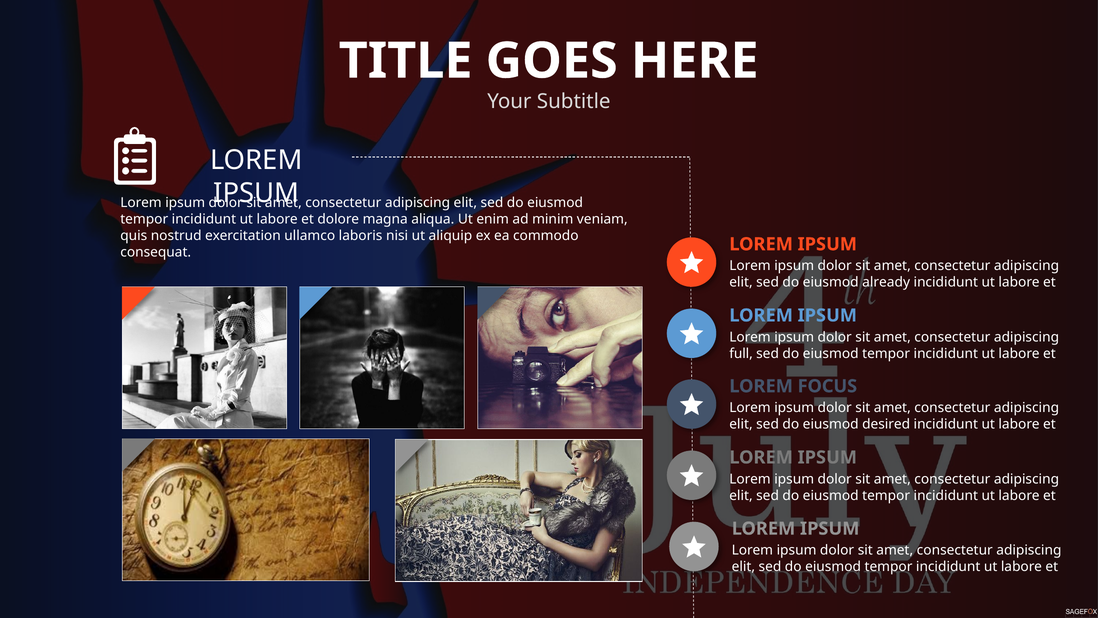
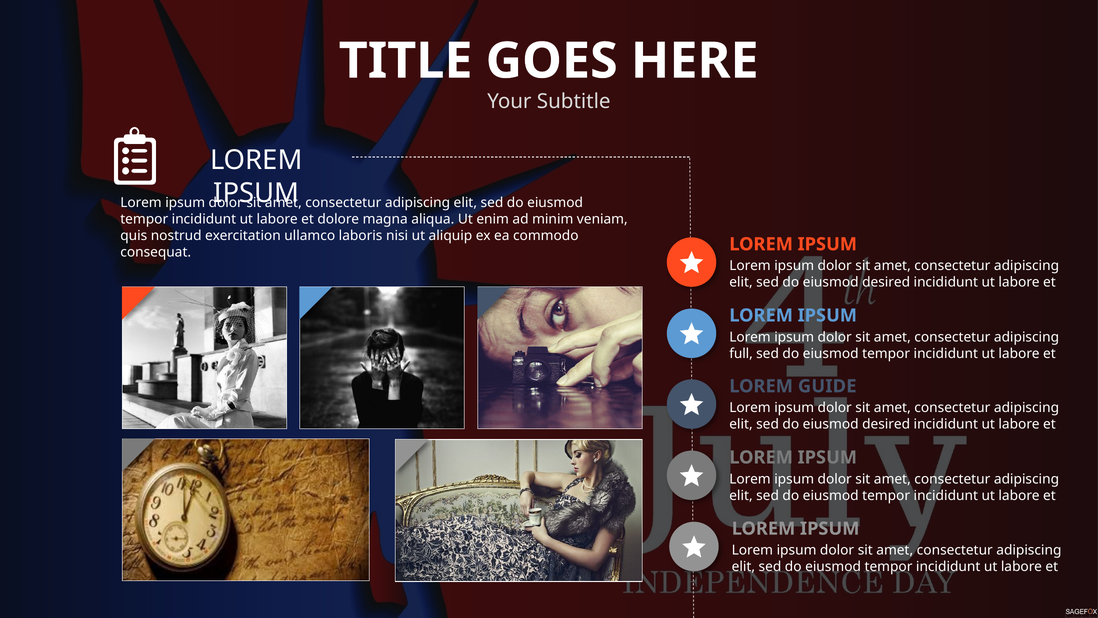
already: already -> desired (886, 282)
FOCUS: FOCUS -> GUIDE (827, 386)
